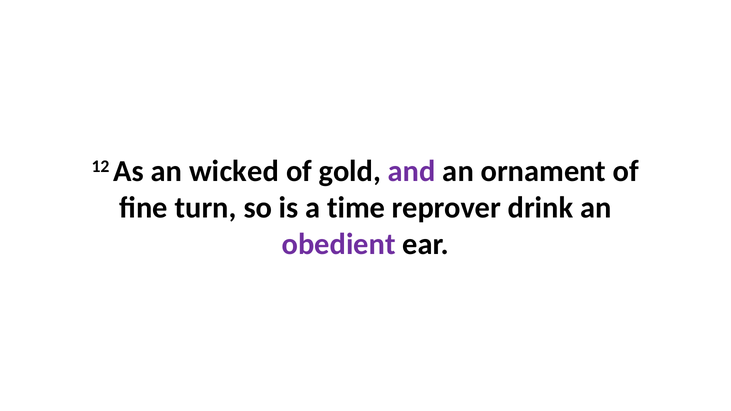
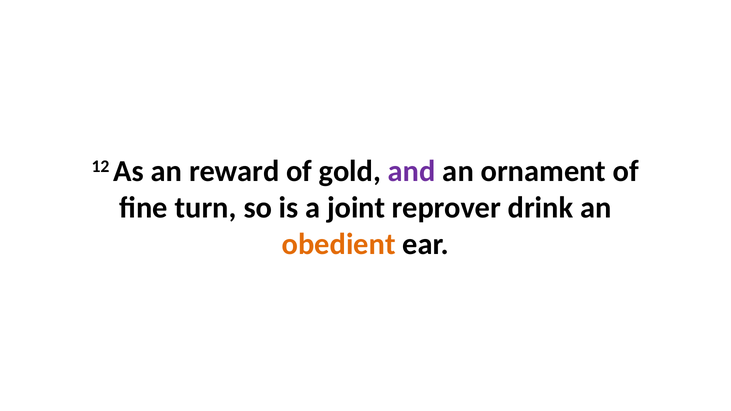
wicked: wicked -> reward (234, 171)
time: time -> joint (356, 208)
obedient colour: purple -> orange (339, 244)
